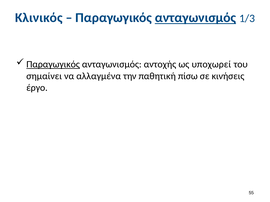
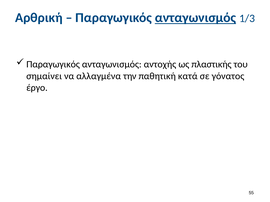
Κλινικός: Κλινικός -> Αρθρική (39, 18)
Παραγωγικός underline: present -> none (53, 65)
υποχωρεί: υποχωρεί -> πλαστικής (211, 65)
πίσω: πίσω -> κατά (188, 76)
κινήσεις: κινήσεις -> γόνατος (228, 76)
